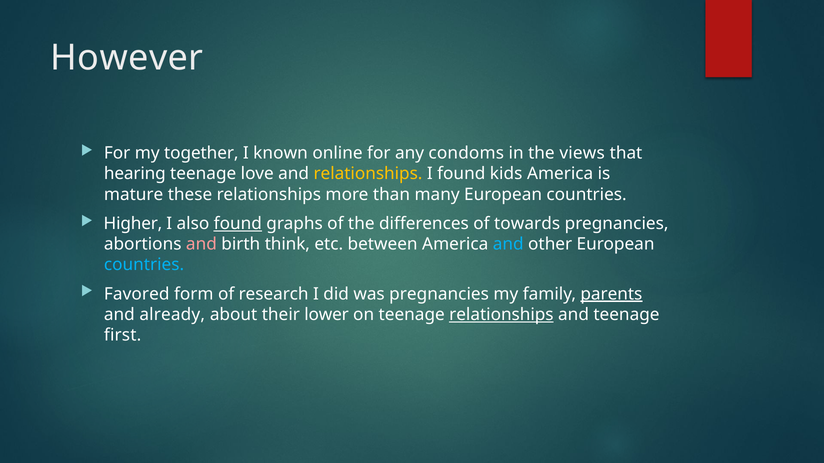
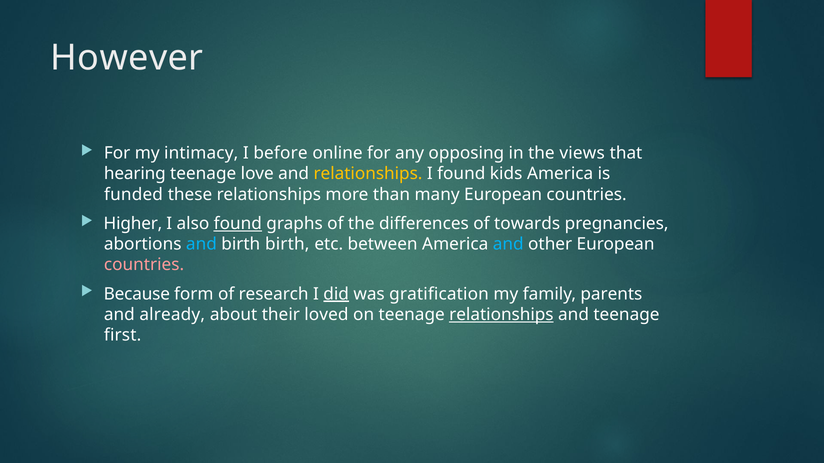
together: together -> intimacy (201, 153)
known: known -> before (280, 153)
condoms: condoms -> opposing (466, 153)
mature: mature -> funded (134, 195)
and colour: pink -> light blue (201, 244)
birth think: think -> birth (287, 244)
countries colour: light blue -> pink (144, 265)
Favored: Favored -> Because (137, 294)
did underline: none -> present (336, 294)
was pregnancies: pregnancies -> gratification (439, 294)
parents underline: present -> none (611, 294)
lower: lower -> loved (326, 315)
